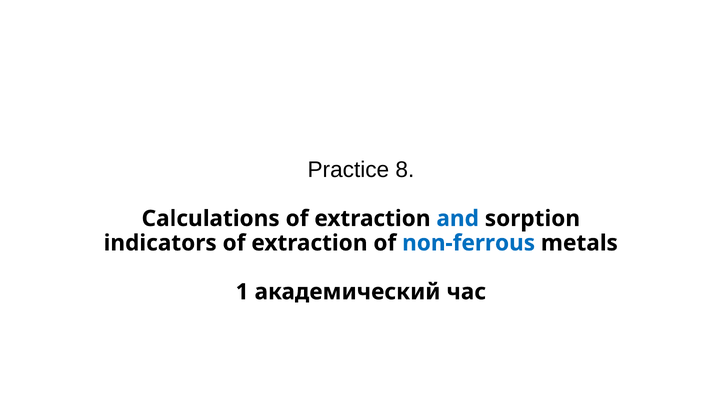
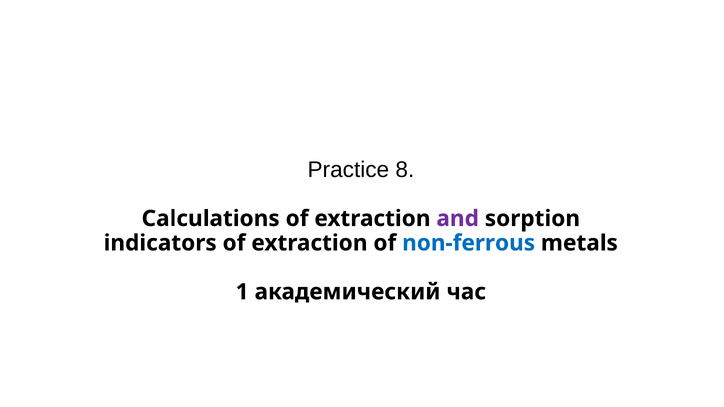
and colour: blue -> purple (458, 219)
